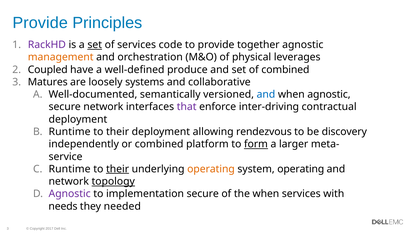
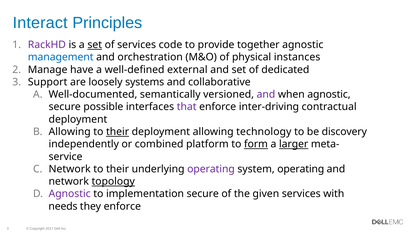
Provide: Provide -> Interact (40, 23)
management colour: orange -> blue (61, 57)
leverages: leverages -> instances (297, 57)
Coupled: Coupled -> Manage (48, 70)
produce: produce -> external (187, 70)
of combined: combined -> dedicated (285, 70)
Matures: Matures -> Support (48, 82)
and colour: blue -> purple (266, 95)
secure network: network -> possible (103, 107)
Runtime: Runtime -> Allowing (70, 132)
their underline: none -> present (118, 132)
rendezvous: rendezvous -> technology (264, 132)
larger underline: none -> present (294, 144)
Runtime: Runtime -> Network (70, 169)
their underline: present -> none (118, 169)
operating colour: orange -> purple (211, 169)
the when: when -> given (266, 194)
they needed: needed -> enforce (122, 207)
